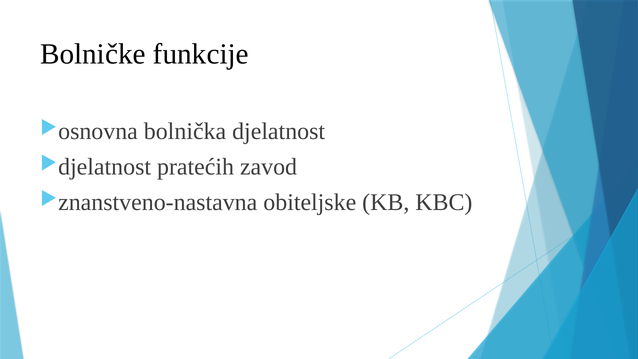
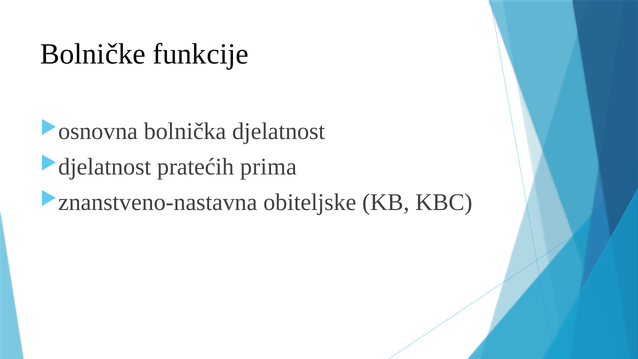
zavod: zavod -> prima (268, 167)
